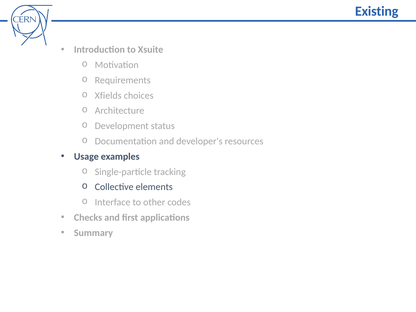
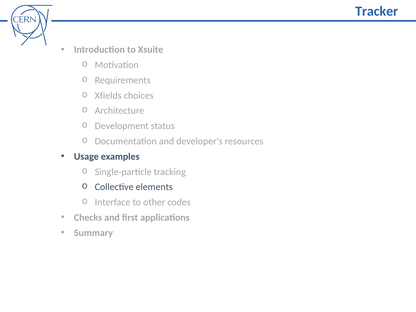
Existing: Existing -> Tracker (377, 11)
